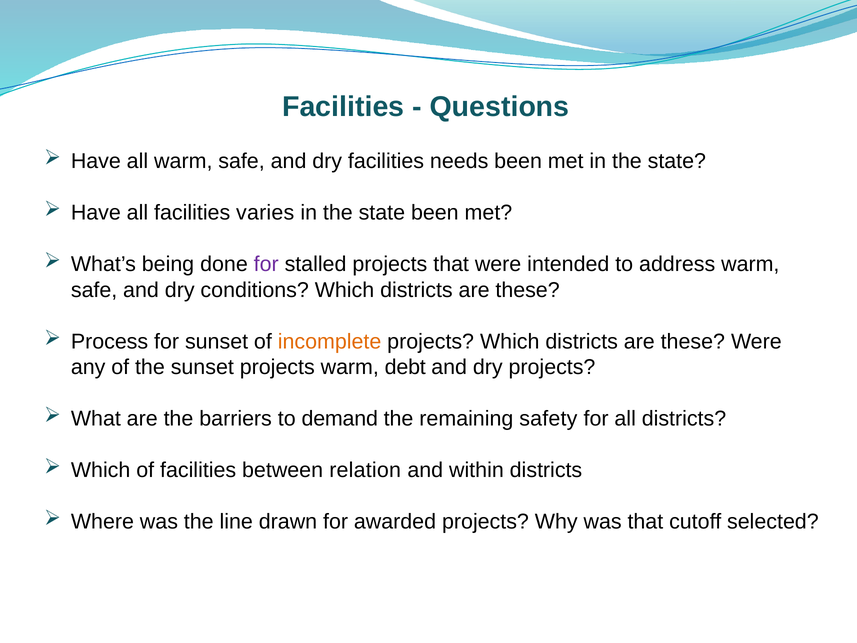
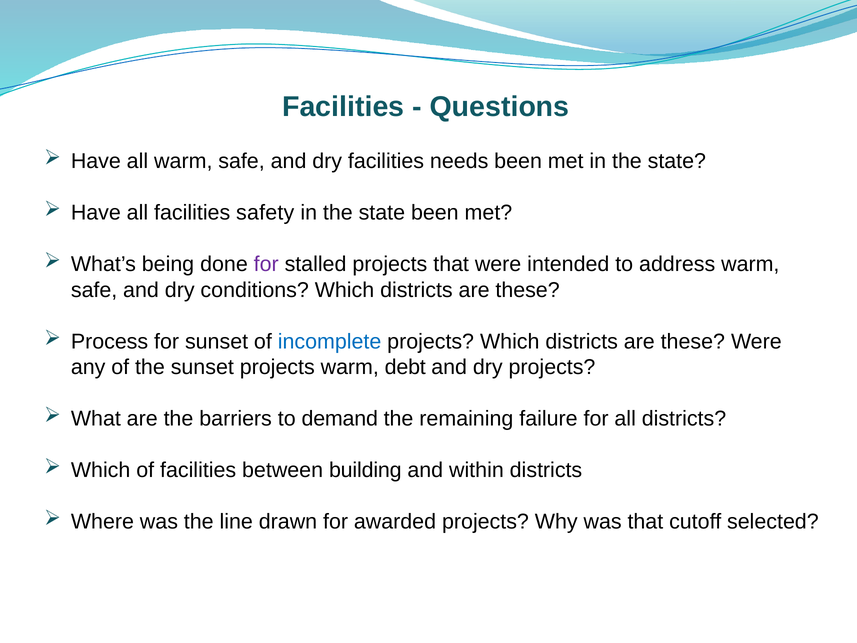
varies: varies -> safety (265, 213)
incomplete colour: orange -> blue (330, 341)
safety: safety -> failure (548, 418)
relation: relation -> building (365, 470)
